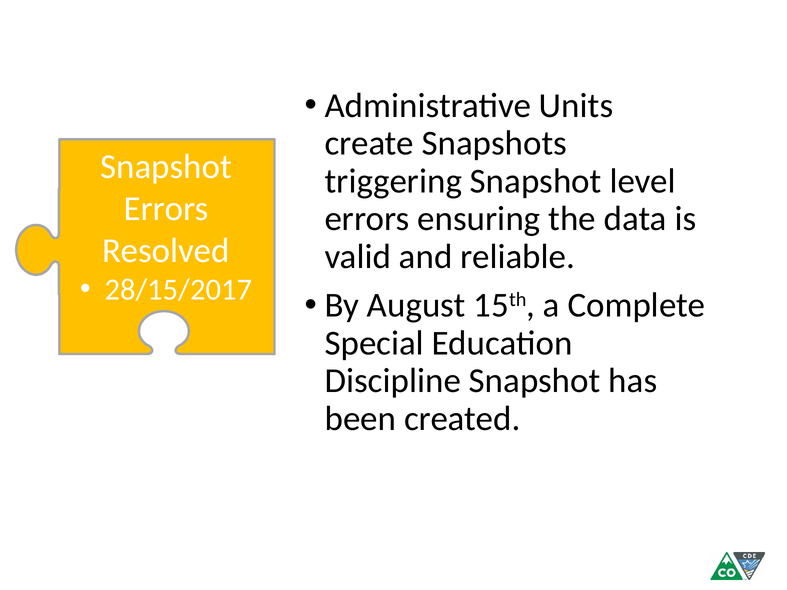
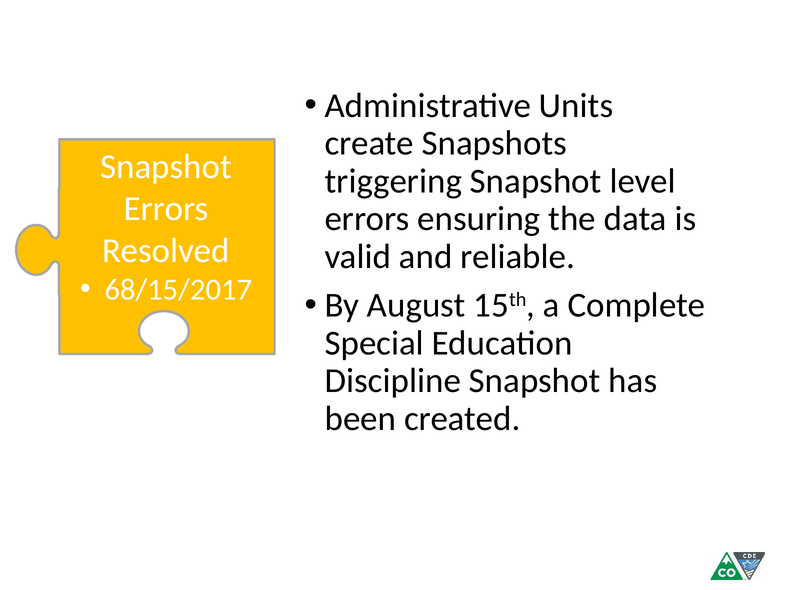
28/15/2017: 28/15/2017 -> 68/15/2017 (178, 290)
